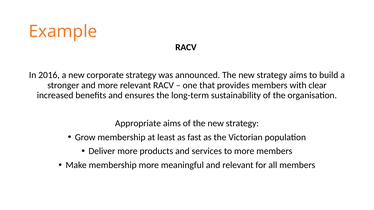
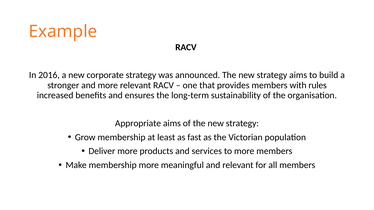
clear: clear -> rules (318, 85)
